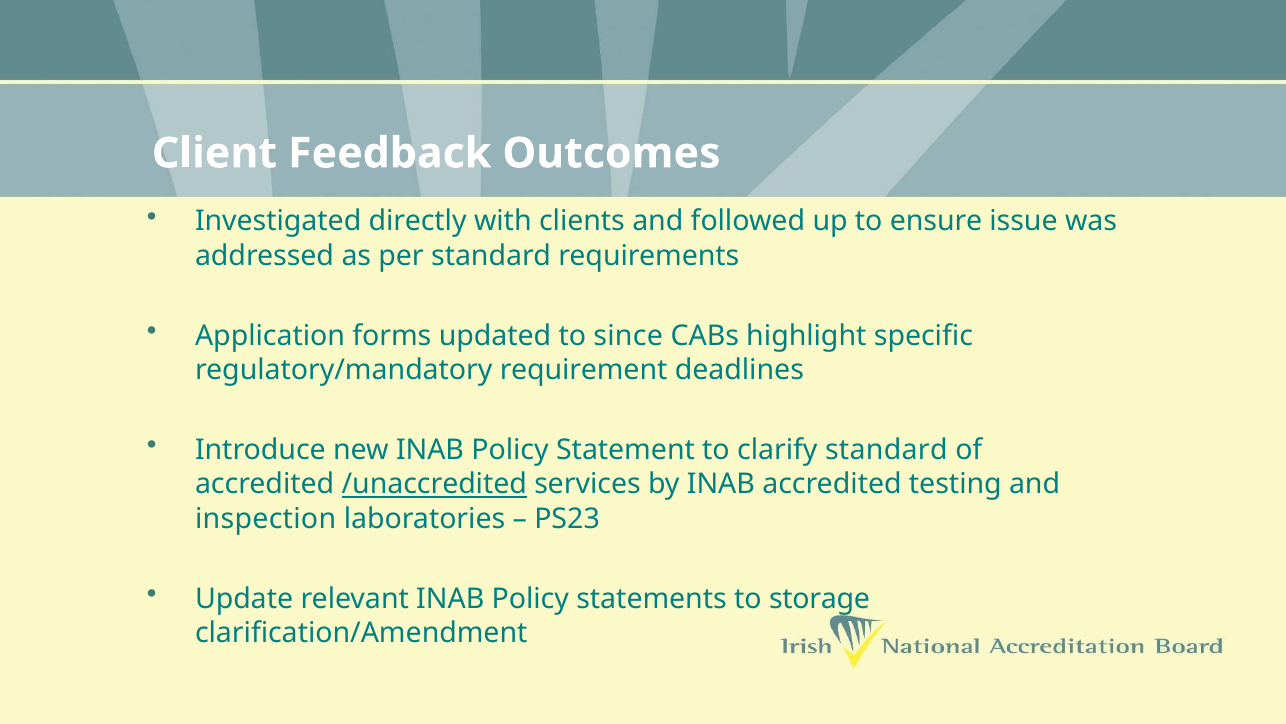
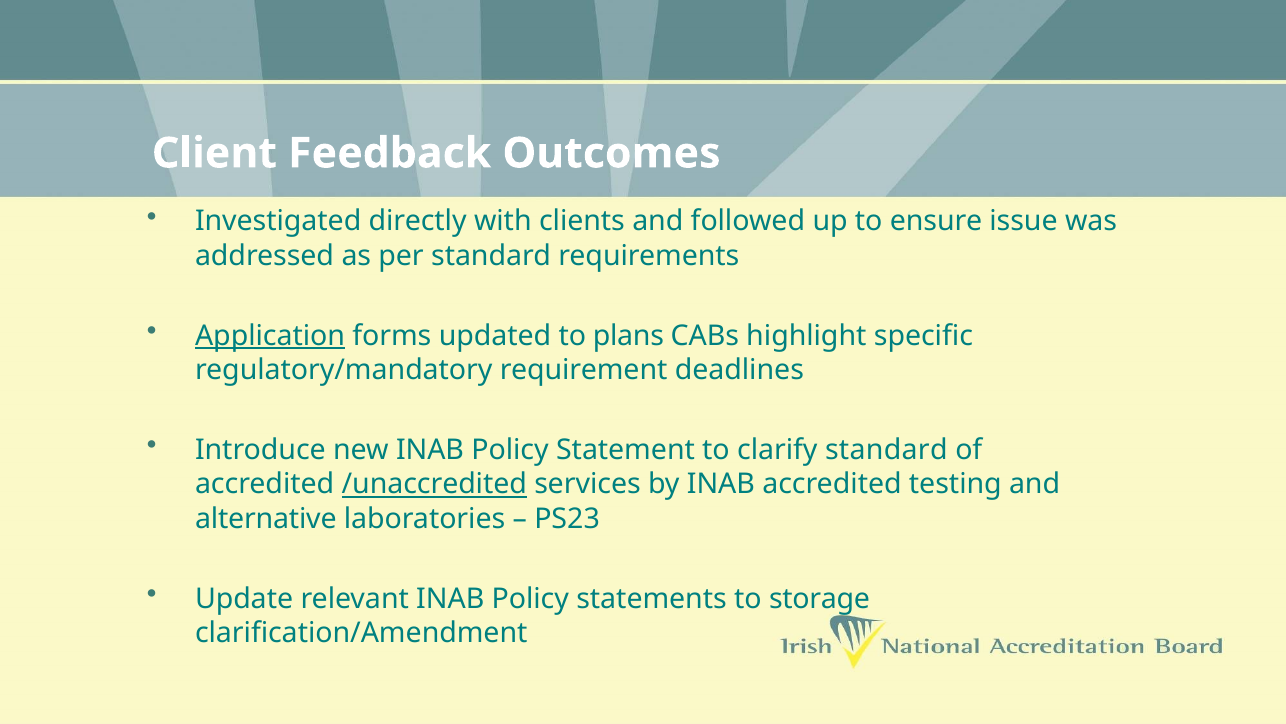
Application underline: none -> present (270, 336)
since: since -> plans (628, 336)
inspection: inspection -> alternative (266, 518)
